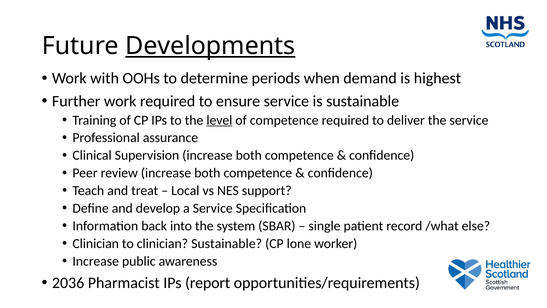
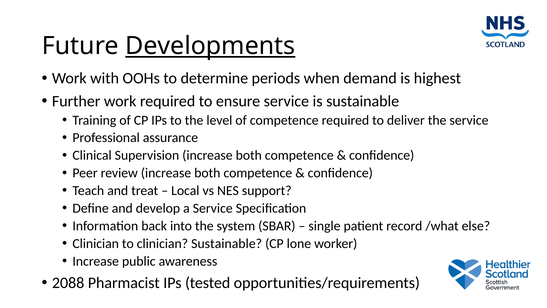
level underline: present -> none (219, 120)
2036: 2036 -> 2088 (68, 283)
report: report -> tested (208, 283)
